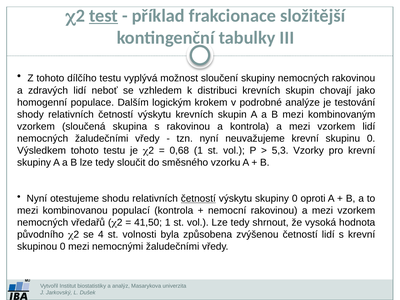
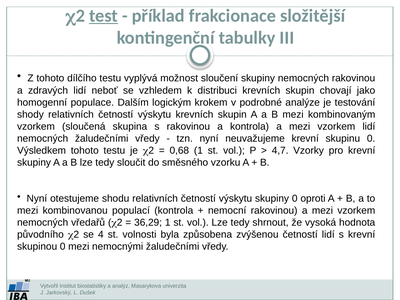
5,3: 5,3 -> 4,7 (280, 151)
četností underline: present -> none (198, 199)
41,50: 41,50 -> 36,29 (148, 223)
